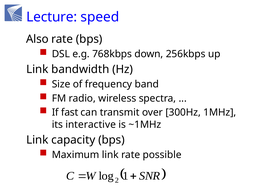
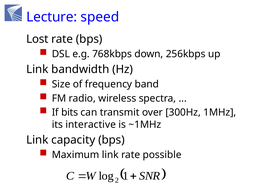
Also: Also -> Lost (37, 39)
fast: fast -> bits (70, 112)
